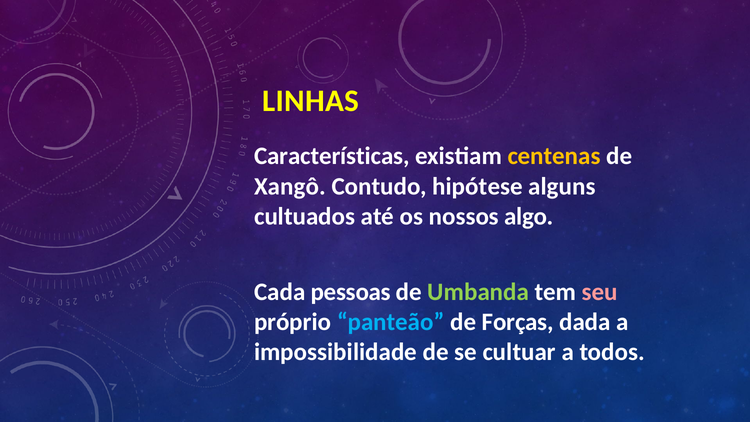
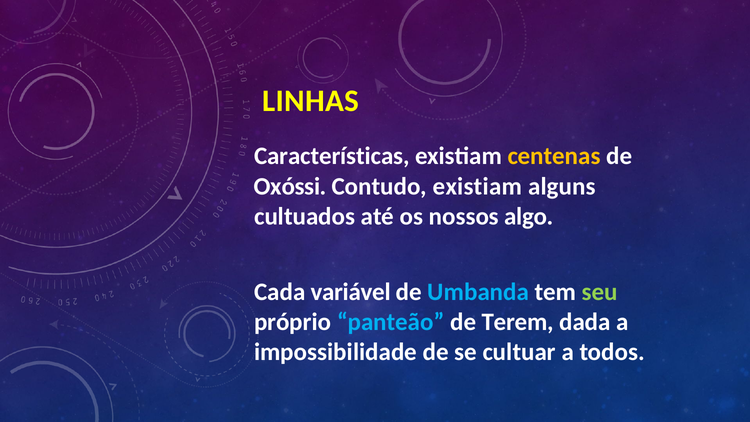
Xangô: Xangô -> Oxóssi (290, 186)
Contudo hipótese: hipótese -> existiam (477, 186)
pessoas: pessoas -> variável (351, 292)
Umbanda colour: light green -> light blue (478, 292)
seu colour: pink -> light green (600, 292)
Forças: Forças -> Terem (518, 322)
